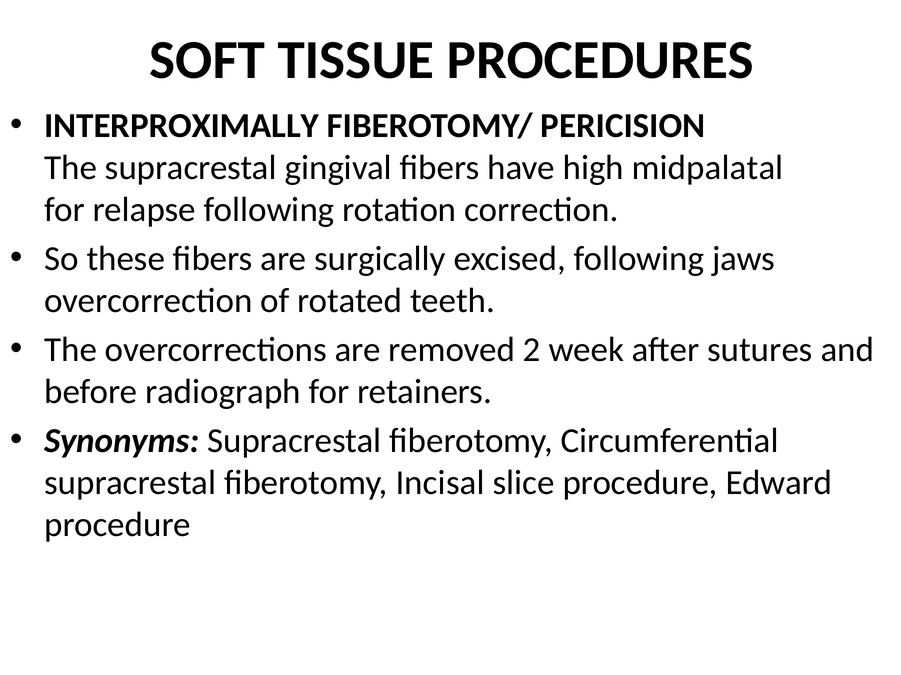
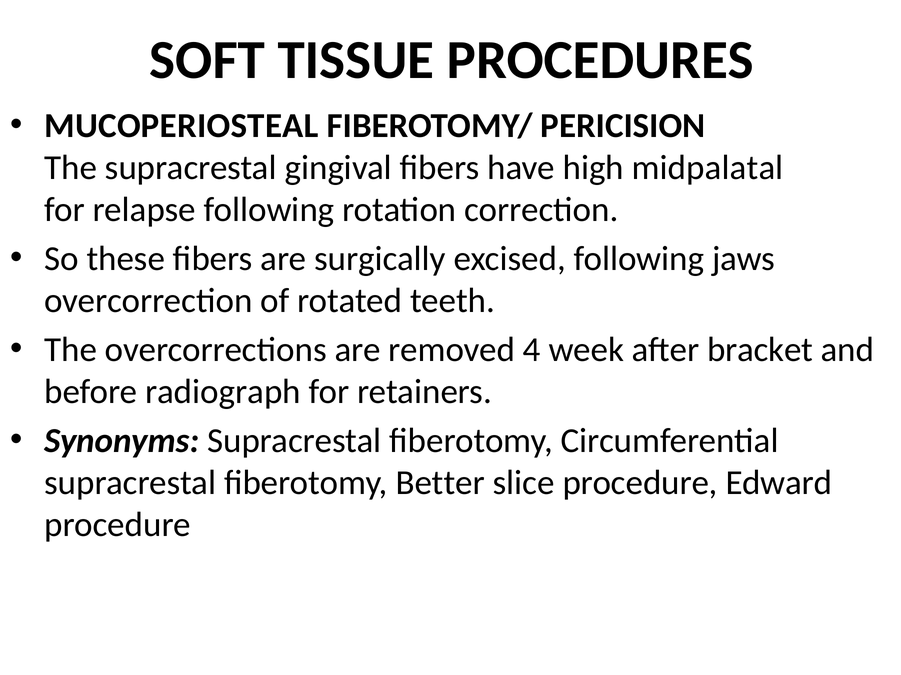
INTERPROXIMALLY: INTERPROXIMALLY -> MUCOPERIOSTEAL (181, 126)
2: 2 -> 4 (532, 350)
sutures: sutures -> bracket (760, 350)
Incisal: Incisal -> Better (440, 483)
